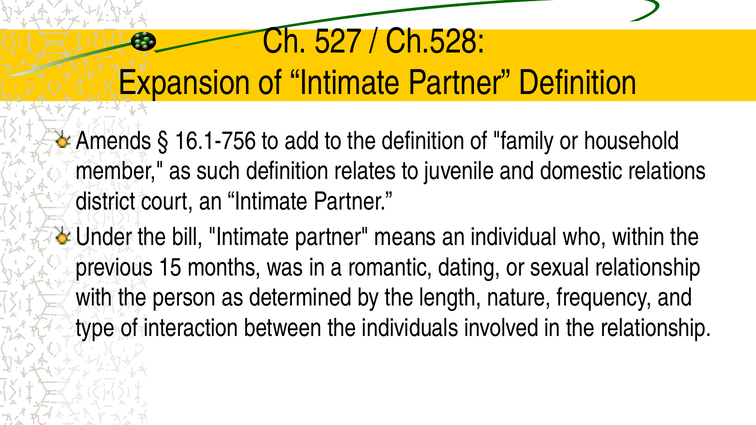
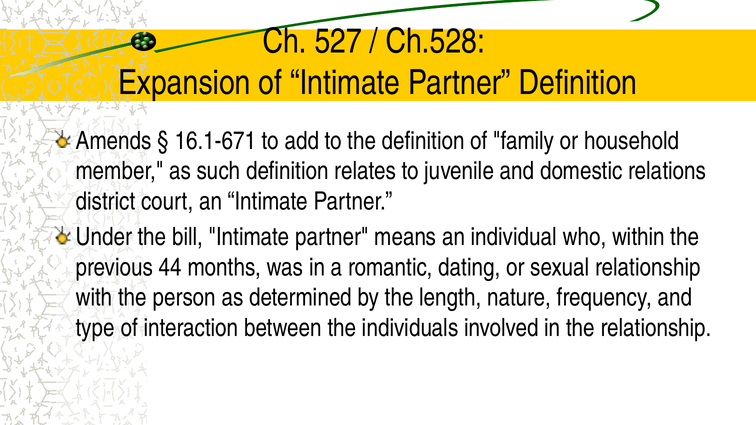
16.1-756: 16.1-756 -> 16.1-671 (215, 141)
15: 15 -> 44 (170, 267)
